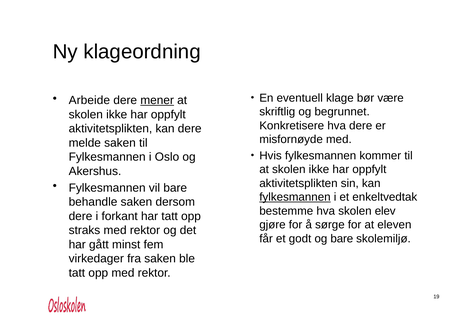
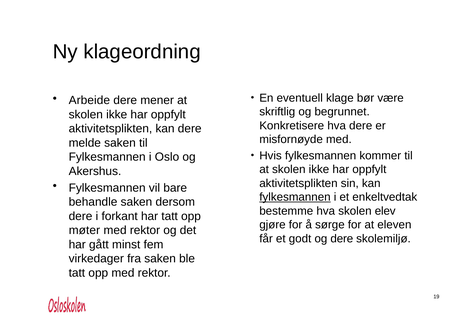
mener underline: present -> none (157, 100)
straks: straks -> møter (84, 230)
og bare: bare -> dere (342, 239)
